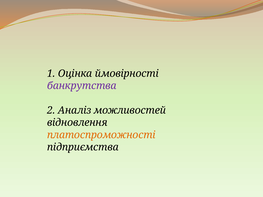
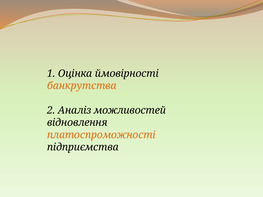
банкрутства colour: purple -> orange (82, 86)
